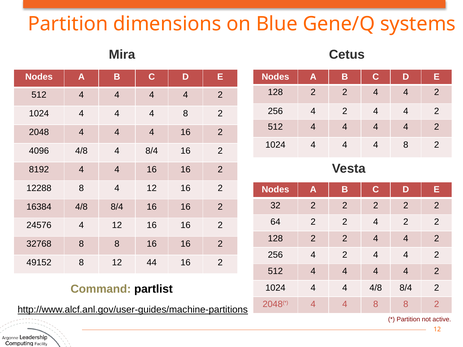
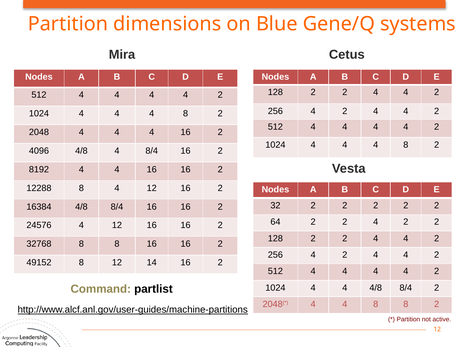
44: 44 -> 14 (152, 263)
